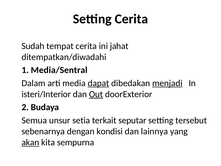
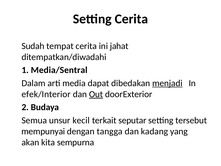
dapat underline: present -> none (98, 83)
isteri/Interior: isteri/Interior -> efek/Interior (46, 94)
setia: setia -> kecil (81, 120)
sebenarnya: sebenarnya -> mempunyai (43, 131)
kondisi: kondisi -> tangga (110, 131)
lainnya: lainnya -> kadang (154, 131)
akan underline: present -> none (30, 142)
